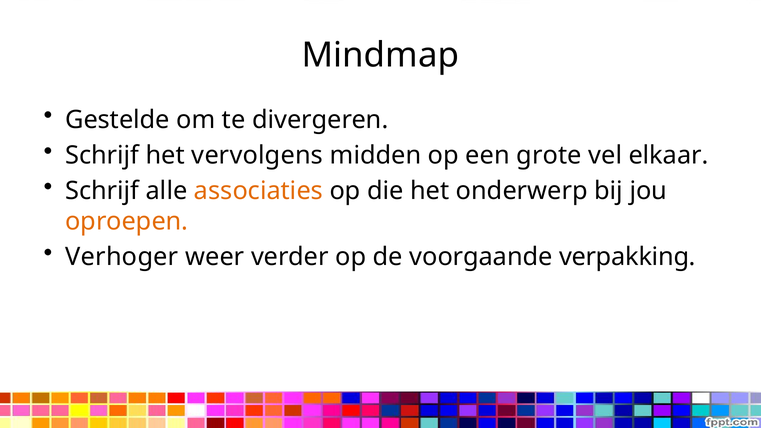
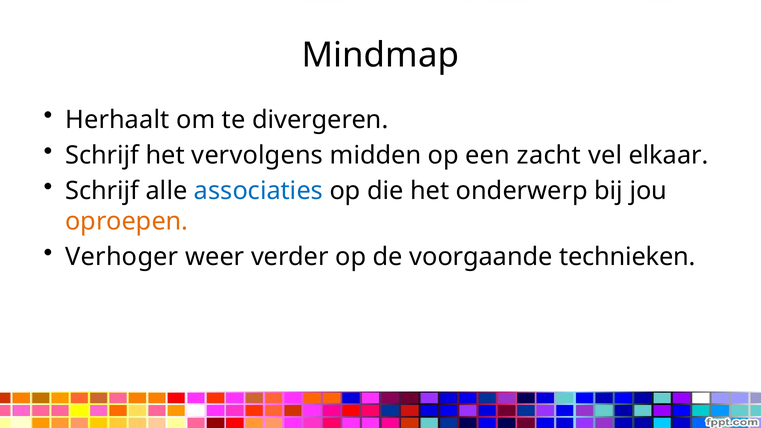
Gestelde: Gestelde -> Herhaalt (117, 120)
grote: grote -> zacht (549, 155)
associaties colour: orange -> blue (258, 191)
verpakking: verpakking -> technieken (627, 257)
